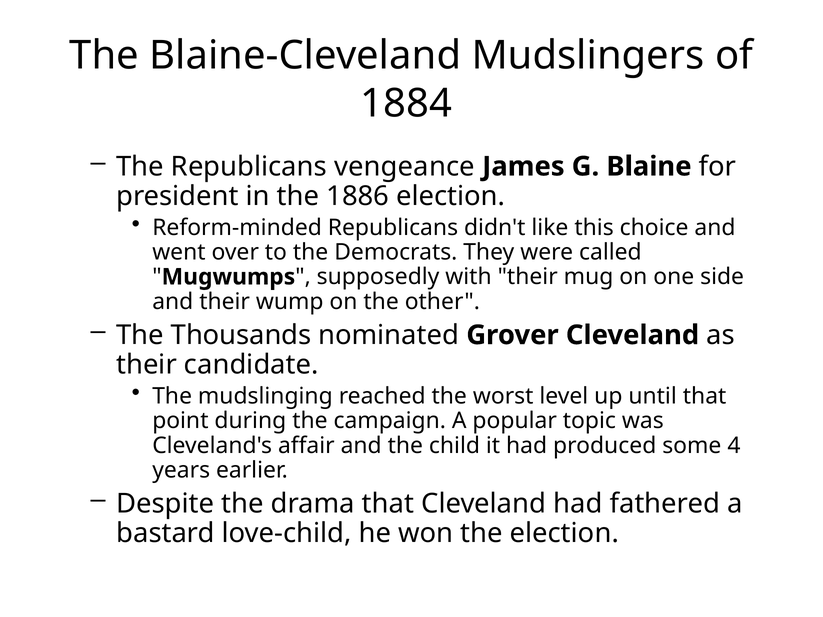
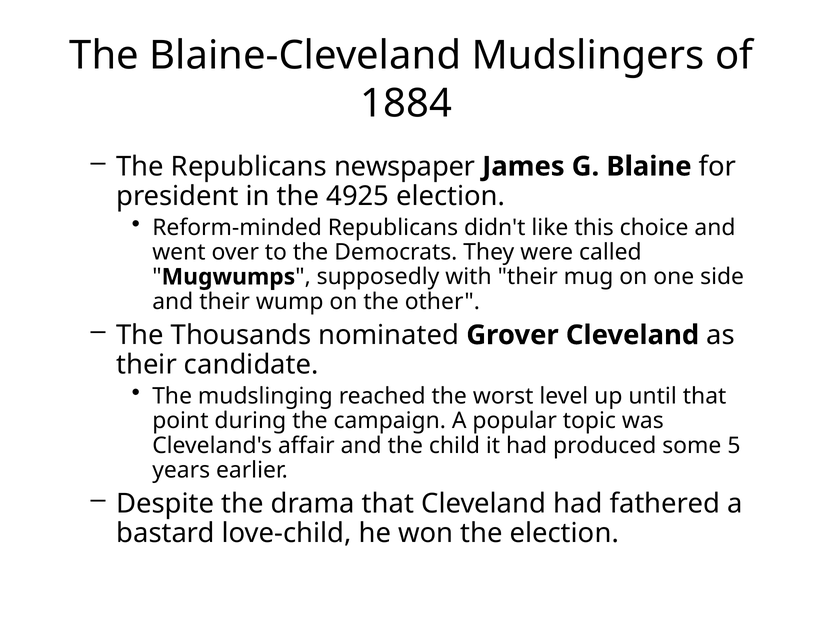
vengeance: vengeance -> newspaper (405, 167)
1886: 1886 -> 4925 (358, 196)
4: 4 -> 5 (734, 446)
